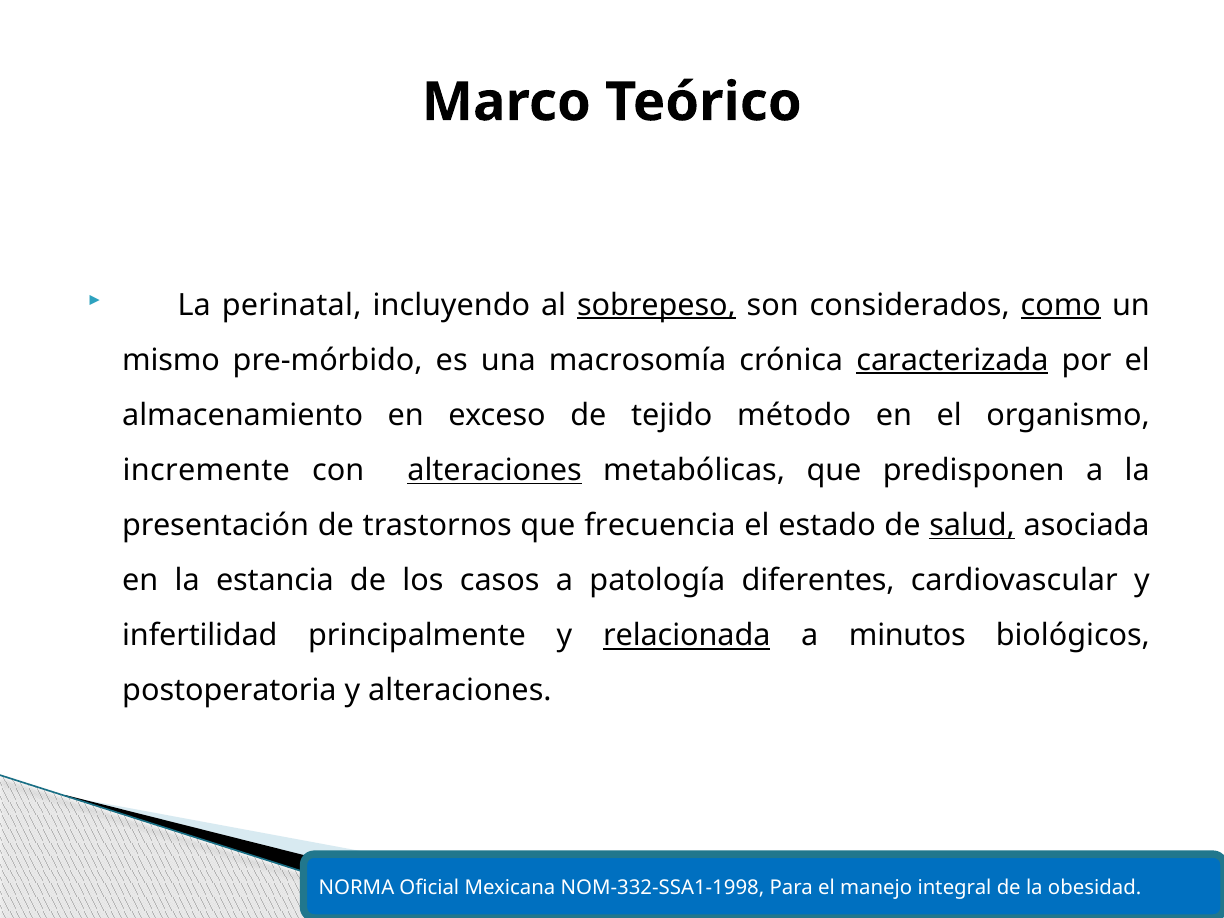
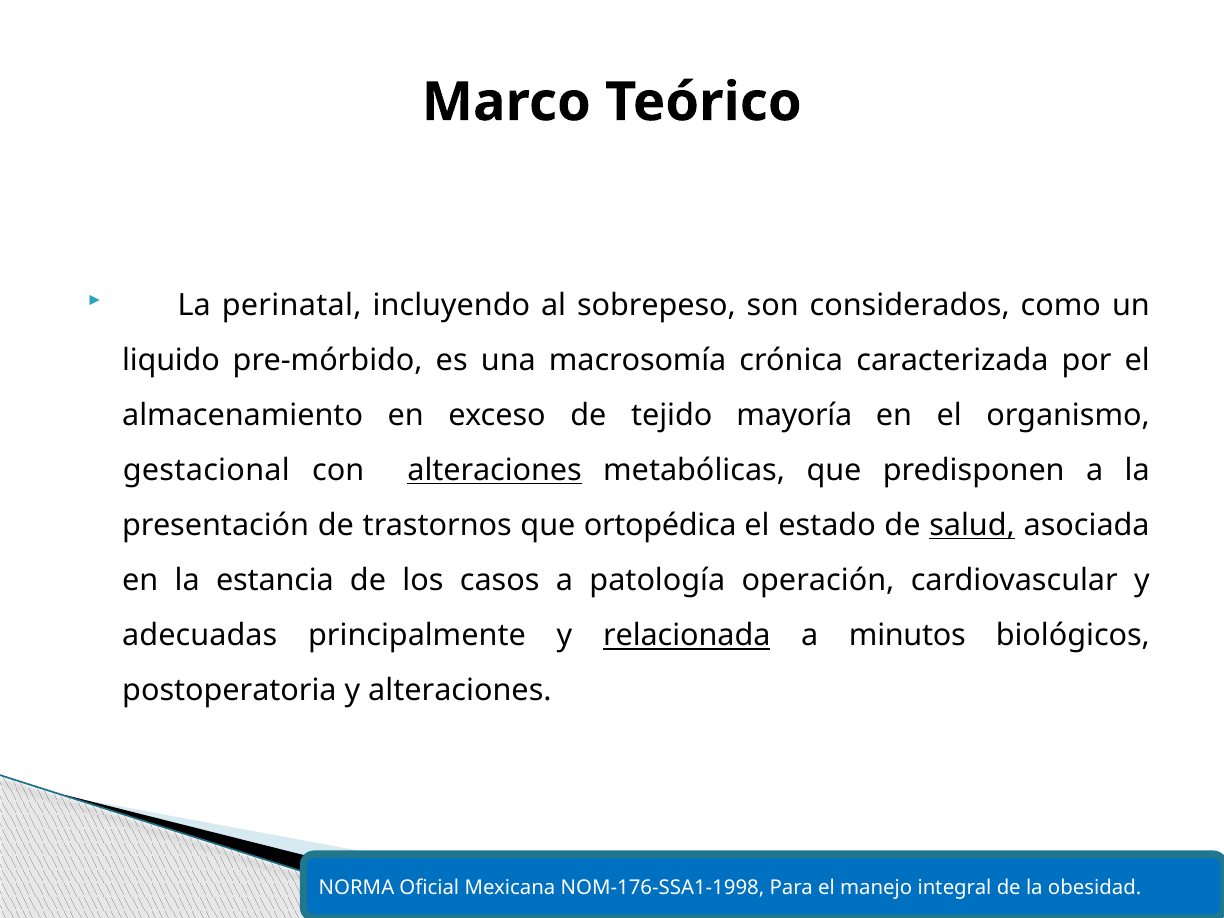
sobrepeso underline: present -> none (656, 305)
como underline: present -> none (1061, 305)
mismo: mismo -> liquido (171, 360)
caracterizada underline: present -> none (952, 360)
método: método -> mayoría (794, 415)
incremente: incremente -> gestacional (206, 470)
frecuencia: frecuencia -> ortopédica (660, 525)
diferentes: diferentes -> operación (818, 580)
infertilidad: infertilidad -> adecuadas (200, 636)
NOM-332-SSA1-1998: NOM-332-SSA1-1998 -> NOM-176-SSA1-1998 (663, 887)
